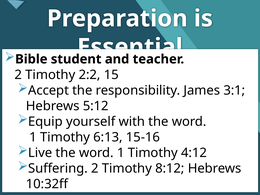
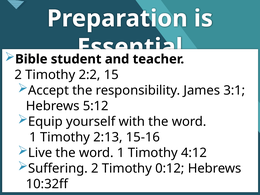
6:13: 6:13 -> 2:13 (108, 137)
8:12: 8:12 -> 0:12 (170, 168)
